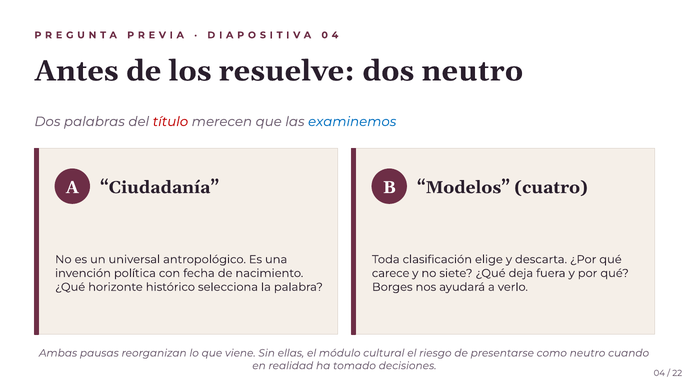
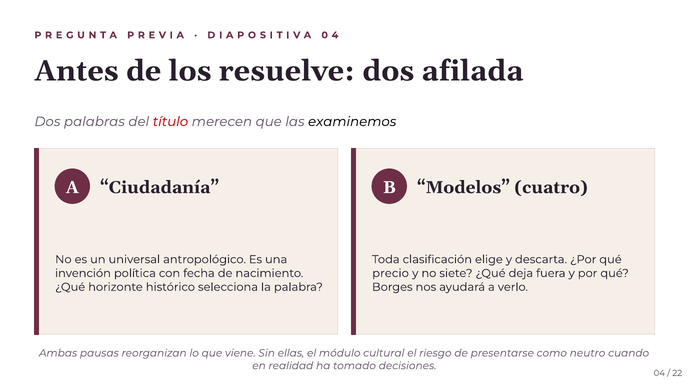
dos neutro: neutro -> afilada (472, 71)
examinemos colour: blue -> black (352, 121)
carece: carece -> precio (391, 273)
